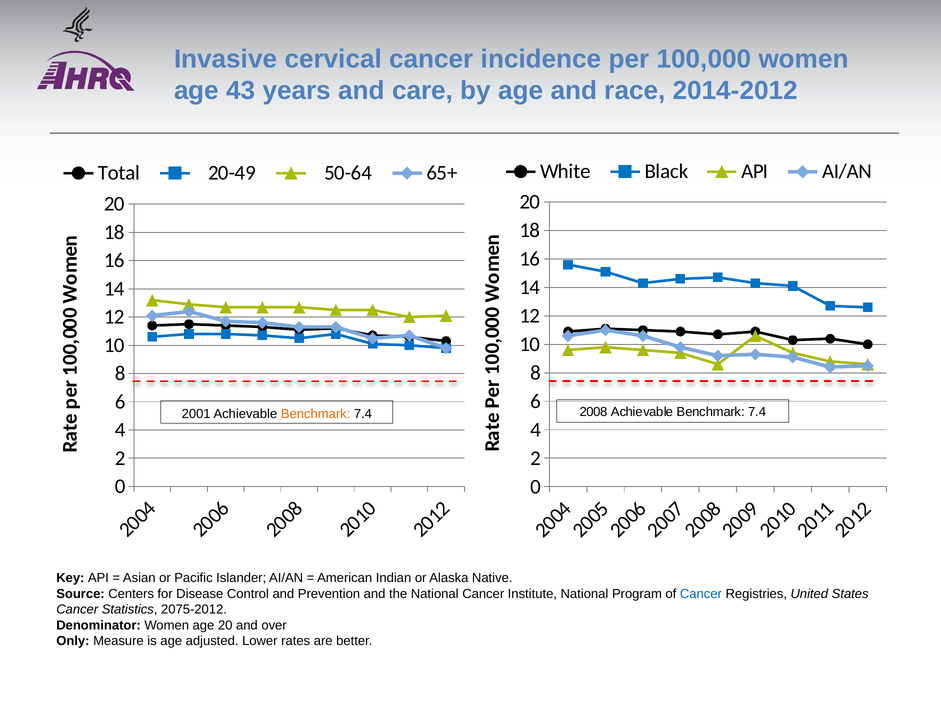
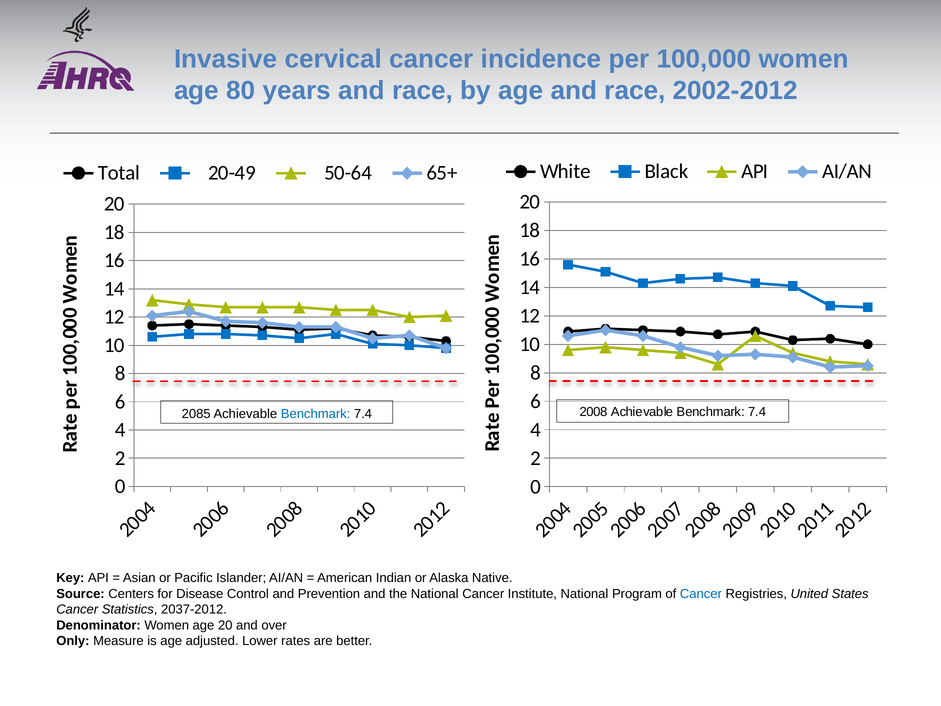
43: 43 -> 80 (241, 90)
years and care: care -> race (423, 90)
2014-2012: 2014-2012 -> 2002-2012 (735, 90)
2001: 2001 -> 2085 (196, 414)
Benchmark colour: orange -> blue (316, 414)
2075-2012: 2075-2012 -> 2037-2012 (194, 609)
